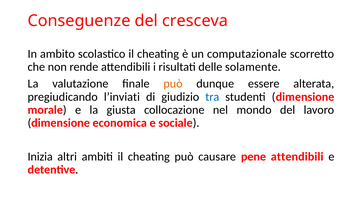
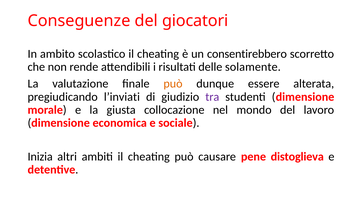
cresceva: cresceva -> giocatori (195, 21)
computazionale: computazionale -> consentirebbero (247, 54)
tra colour: blue -> purple (212, 97)
pene attendibili: attendibili -> distoglieva (297, 156)
